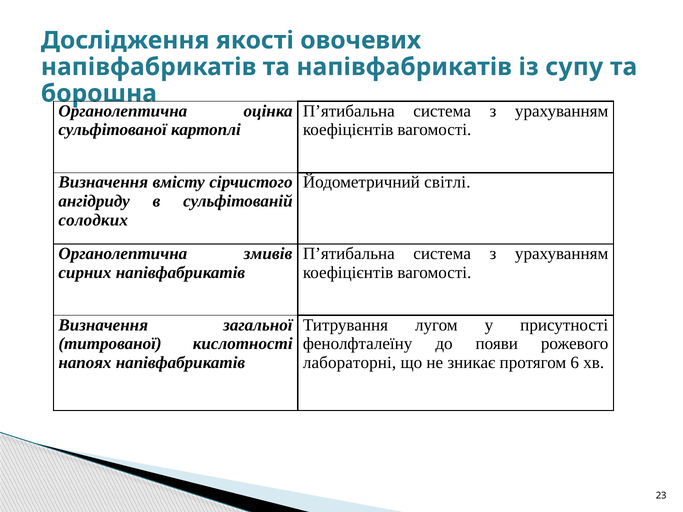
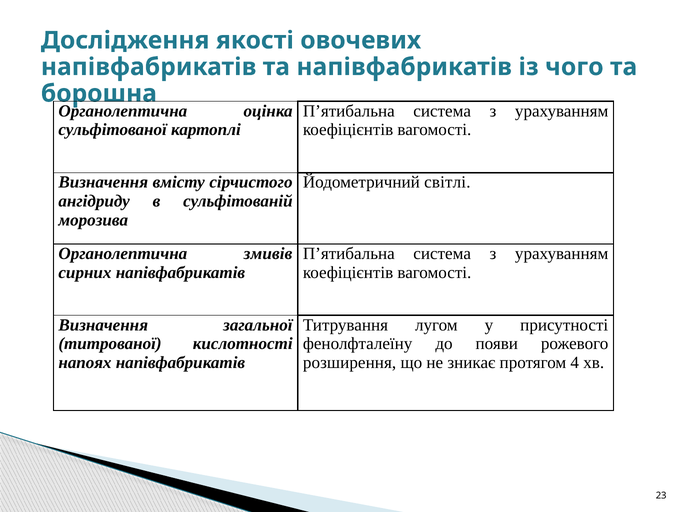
супу: супу -> чого (574, 67)
солодких: солодких -> морозива (93, 220)
лабораторні: лабораторні -> розширення (350, 363)
6: 6 -> 4 (575, 363)
